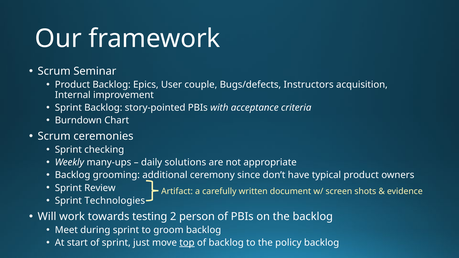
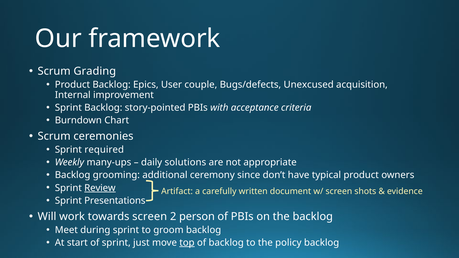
Seminar: Seminar -> Grading (95, 71)
Instructors: Instructors -> Unexcused (309, 85)
checking: checking -> required (104, 150)
Review underline: none -> present (100, 188)
Technologies: Technologies -> Presentations (115, 201)
towards testing: testing -> screen (150, 217)
